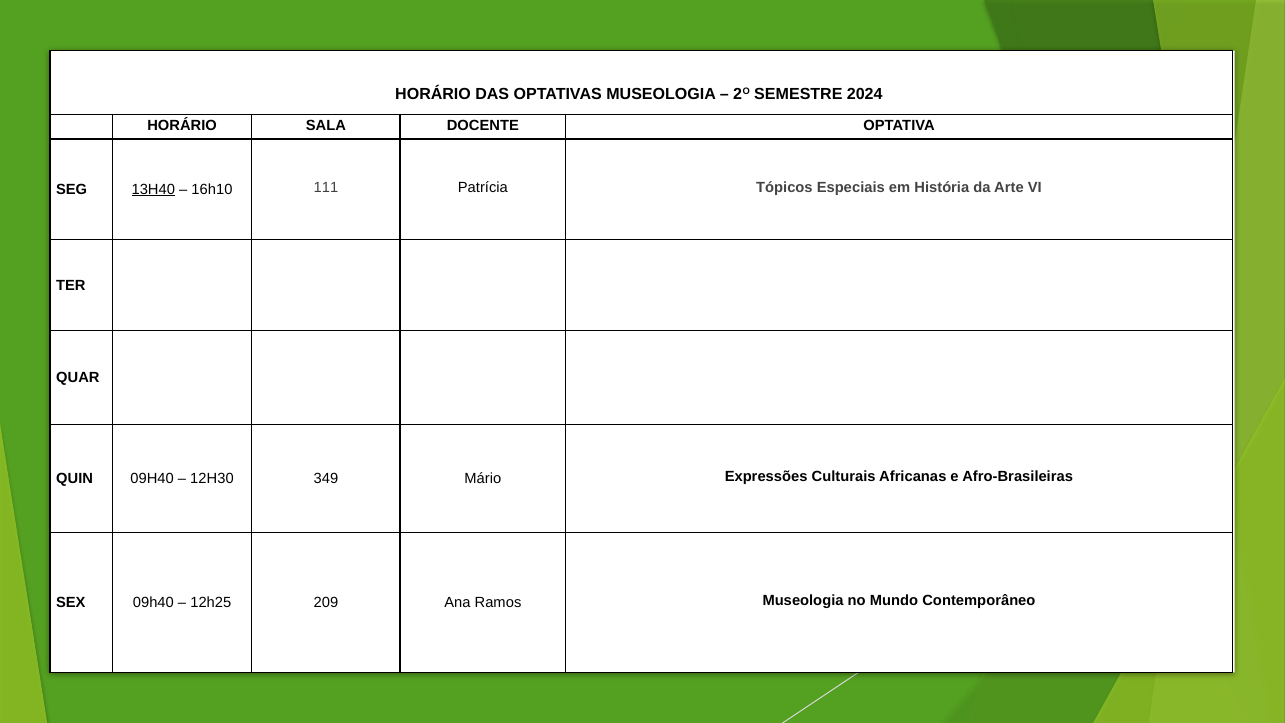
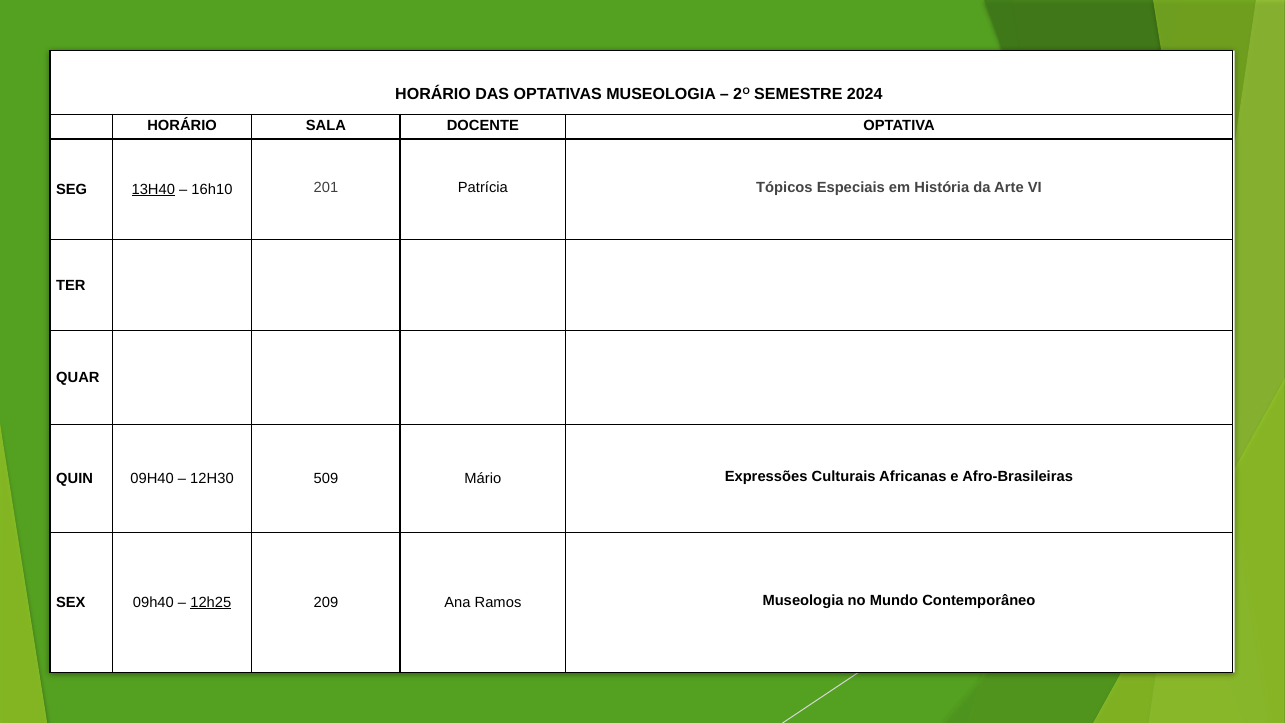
111: 111 -> 201 (326, 187)
349: 349 -> 509 (326, 478)
12h25 underline: none -> present (211, 602)
